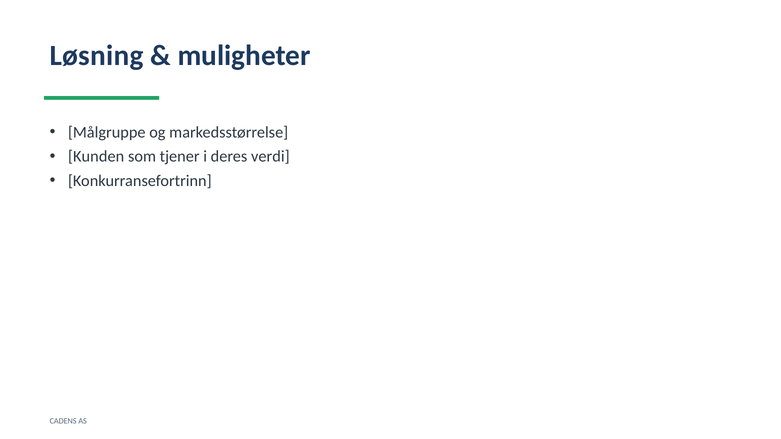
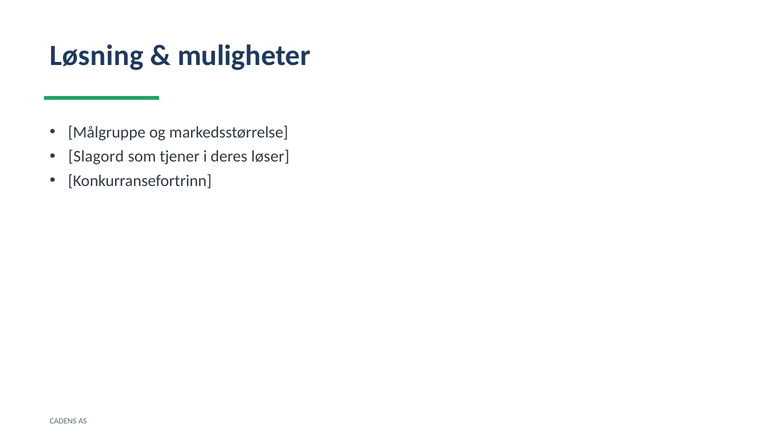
Kunden: Kunden -> Slagord (96, 157)
verdi: verdi -> løser (270, 157)
